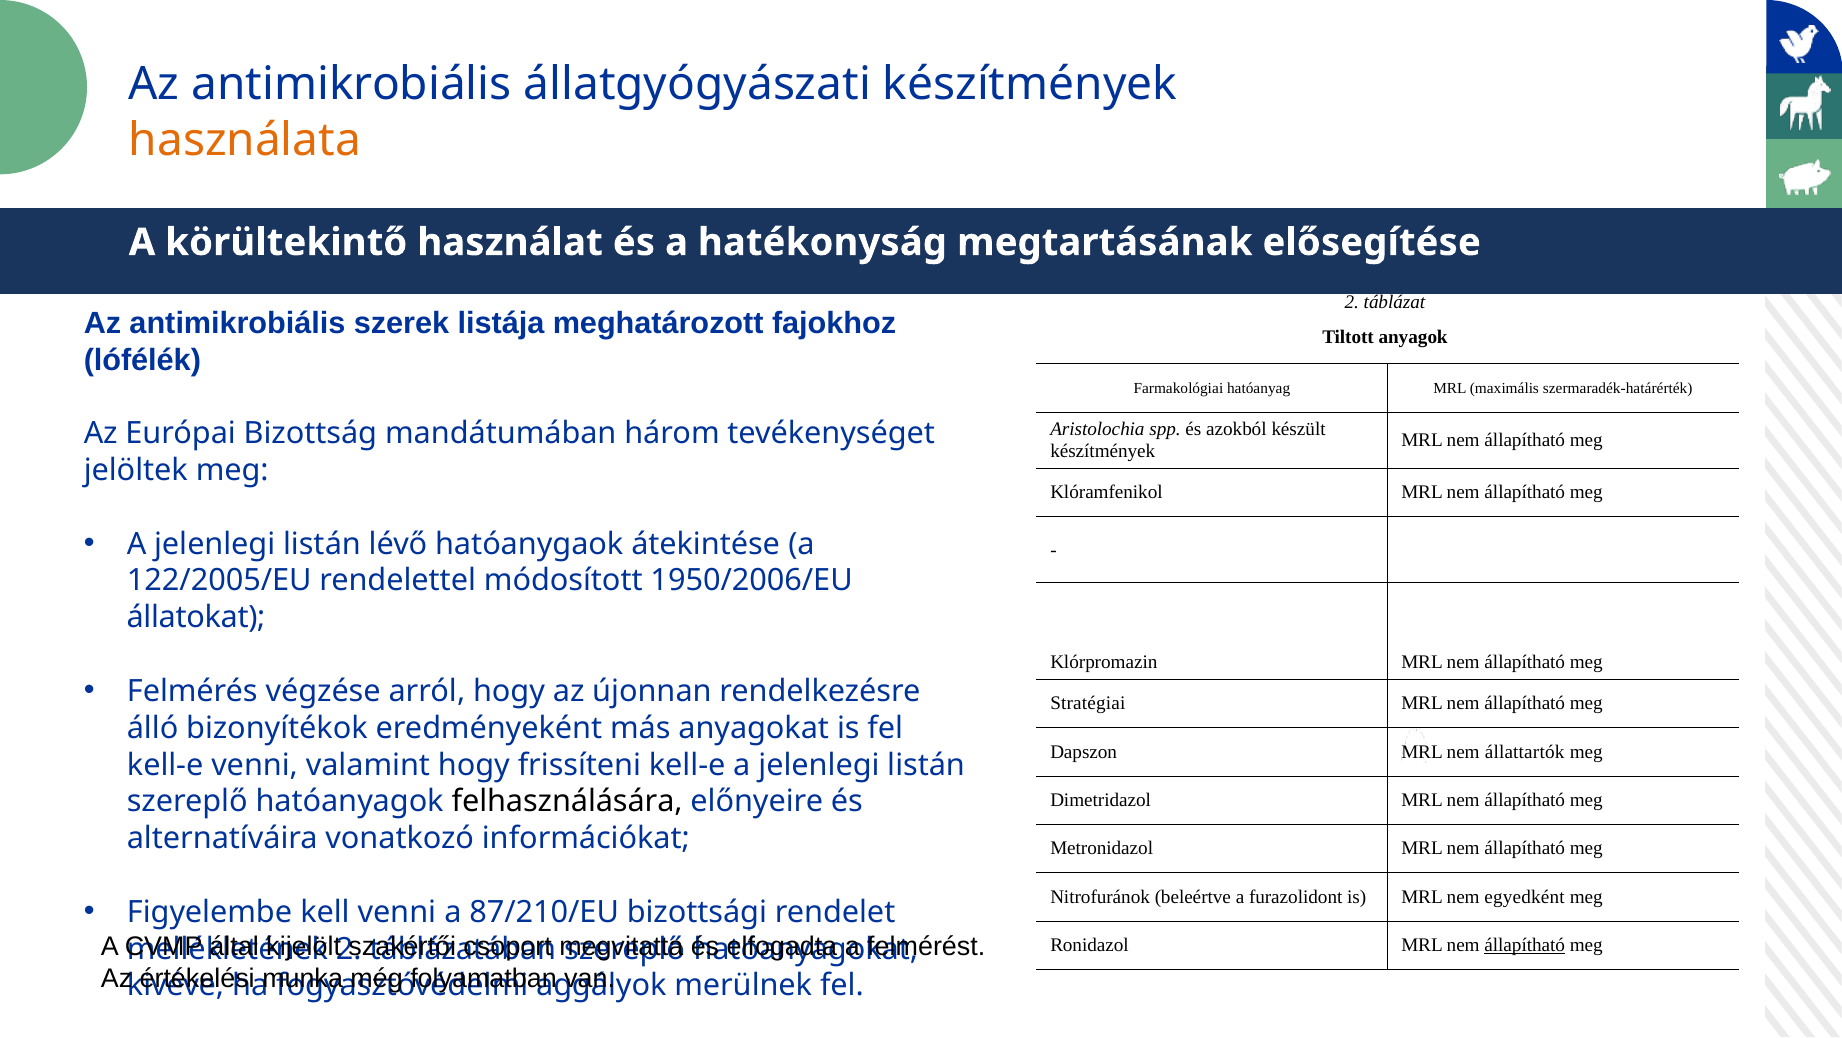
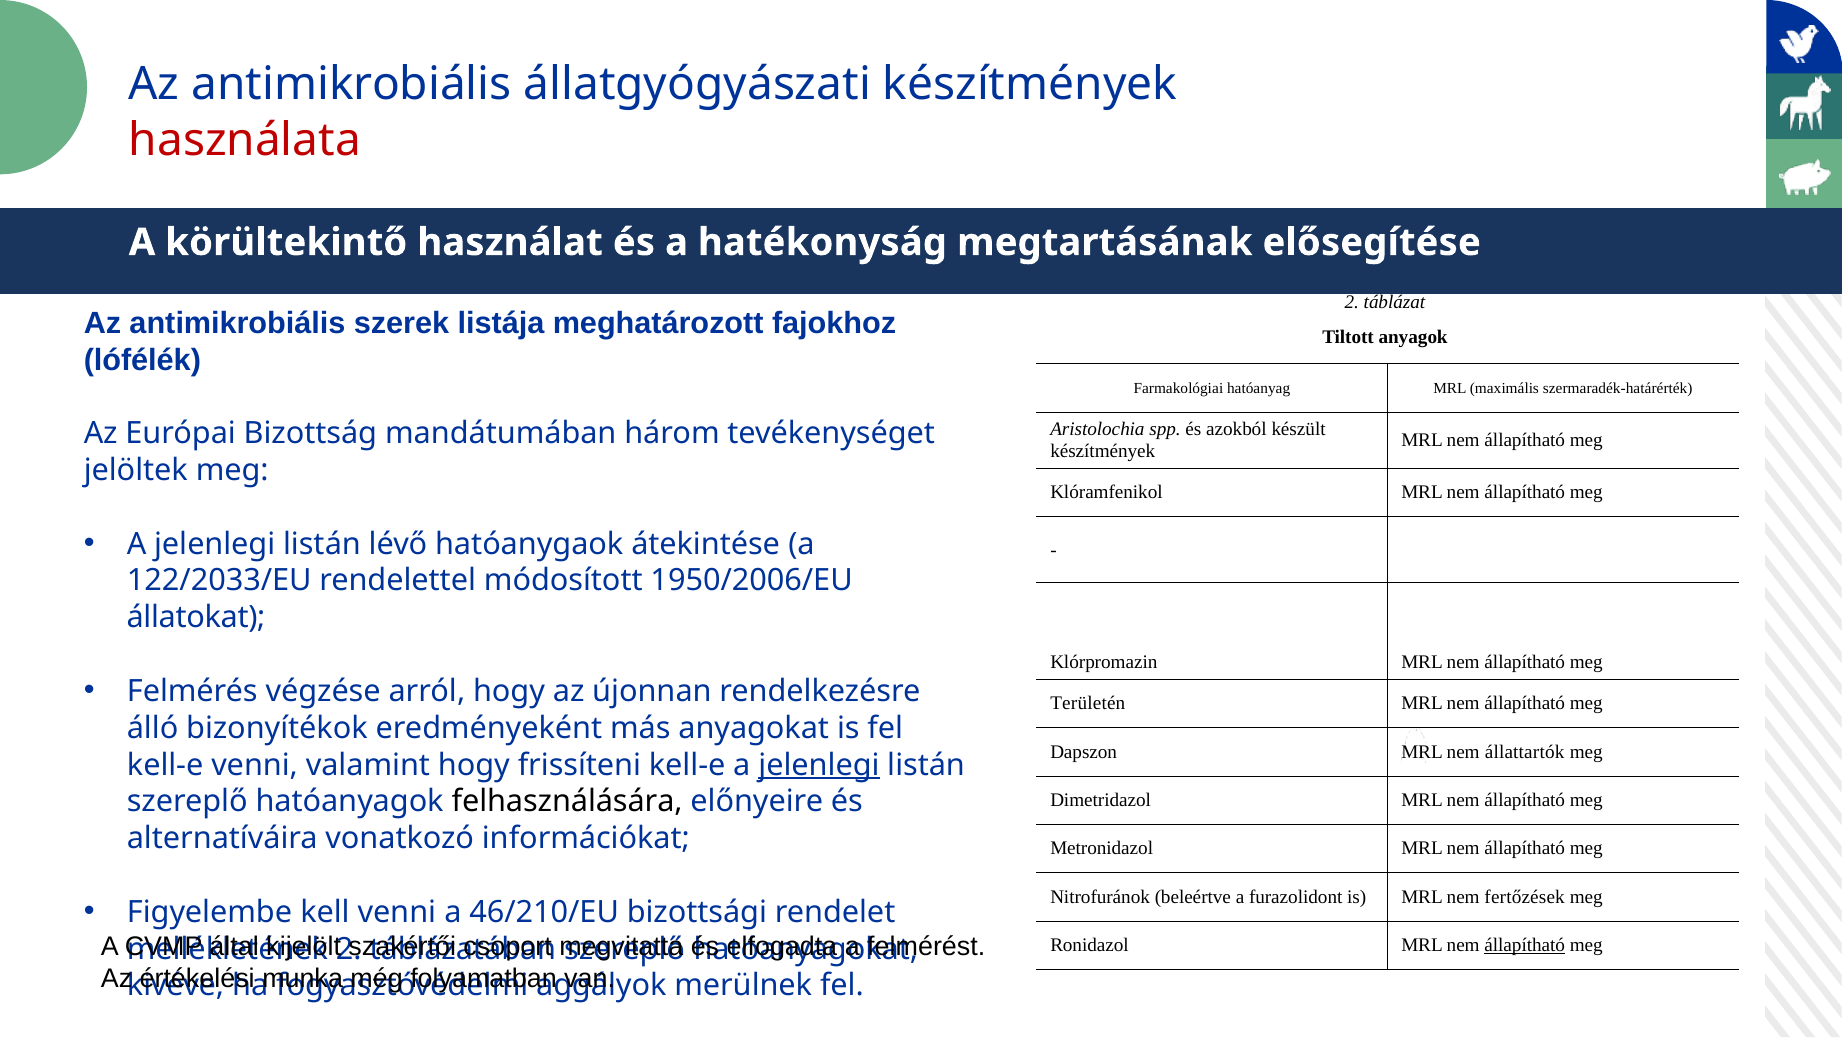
használata colour: orange -> red (245, 140)
122/2005/EU: 122/2005/EU -> 122/2033/EU (219, 581)
Stratégiai: Stratégiai -> Területén (1088, 704)
jelenlegi underline: none -> present (819, 765)
egyedként: egyedként -> fertőzések (1525, 897)
87/210/EU: 87/210/EU -> 46/210/EU (544, 912)
